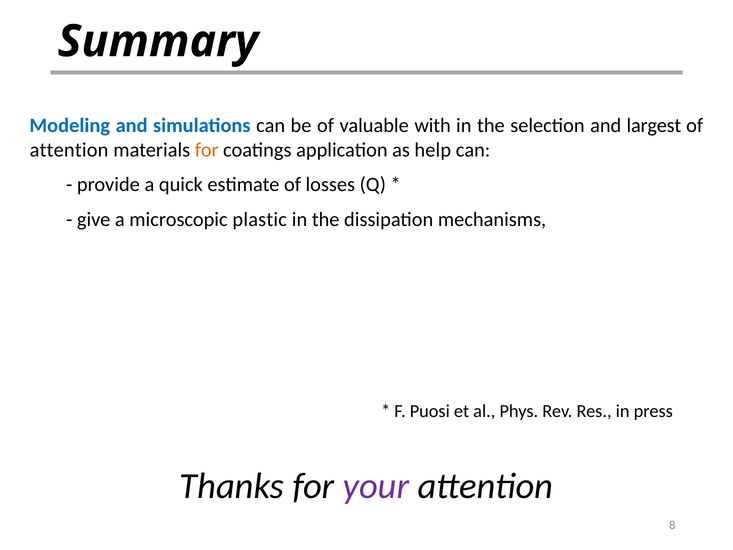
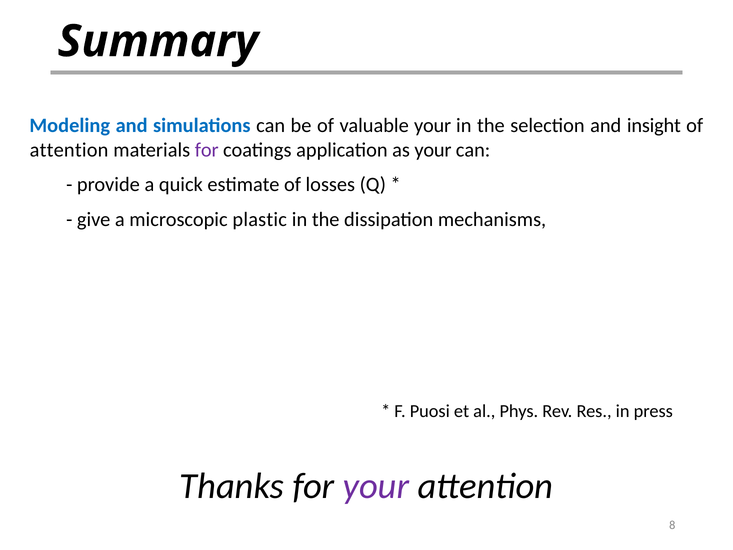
valuable with: with -> your (433, 125)
largest: largest -> insight (654, 125)
for colour: orange -> purple (207, 150)
as help: help -> your (433, 150)
